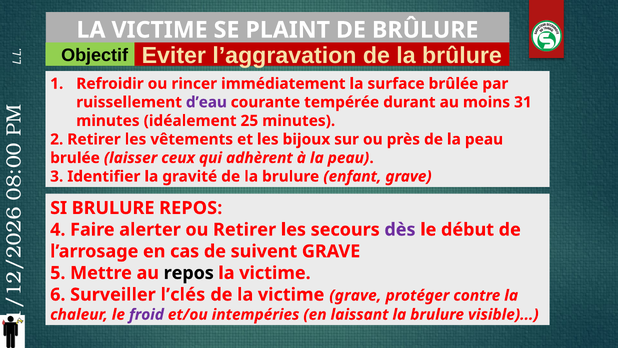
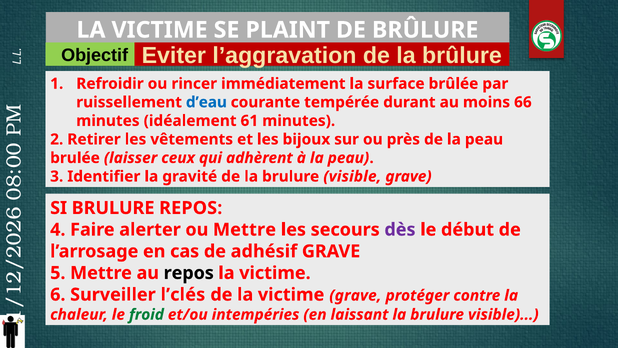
d’eau colour: purple -> blue (206, 102)
31: 31 -> 66 (523, 102)
25: 25 -> 61 (249, 121)
de la brulure enfant: enfant -> visible (352, 176)
ou Retirer: Retirer -> Mettre (245, 229)
suivent: suivent -> adhésif (264, 251)
froid colour: purple -> green (146, 314)
